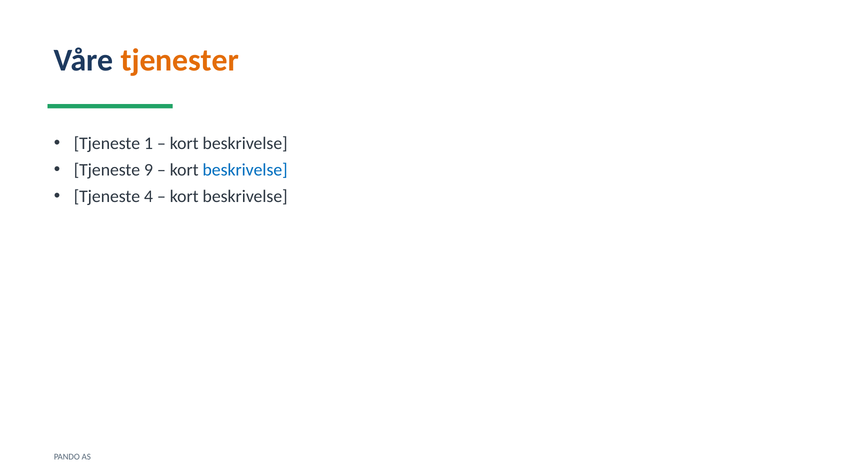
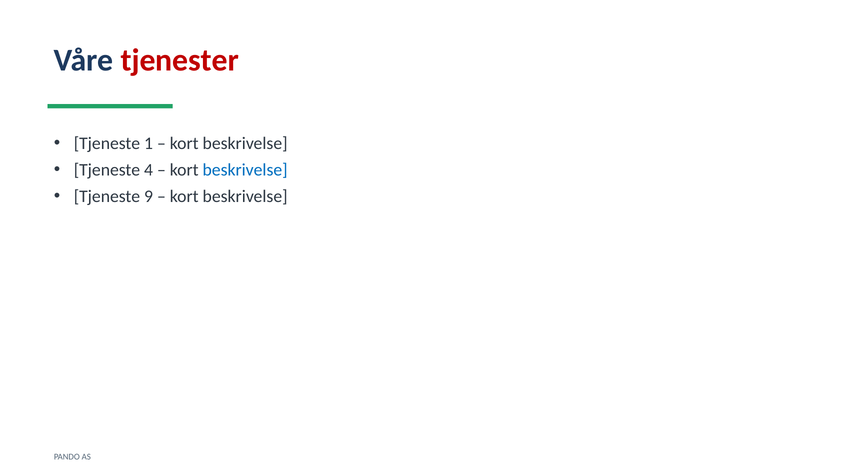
tjenester colour: orange -> red (180, 60)
9: 9 -> 4 (148, 170)
4: 4 -> 9 (148, 196)
